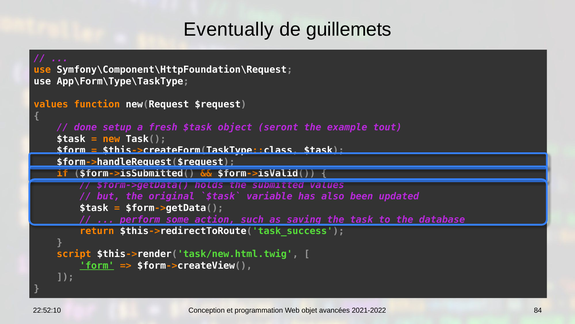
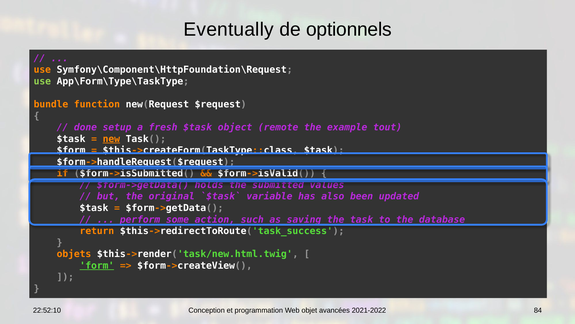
guillemets: guillemets -> optionnels (349, 30)
use colour: white -> light green (42, 81)
values: values -> bundle (51, 104)
seront: seront -> remote (278, 127)
new underline: none -> present (111, 139)
script: script -> objets (74, 254)
